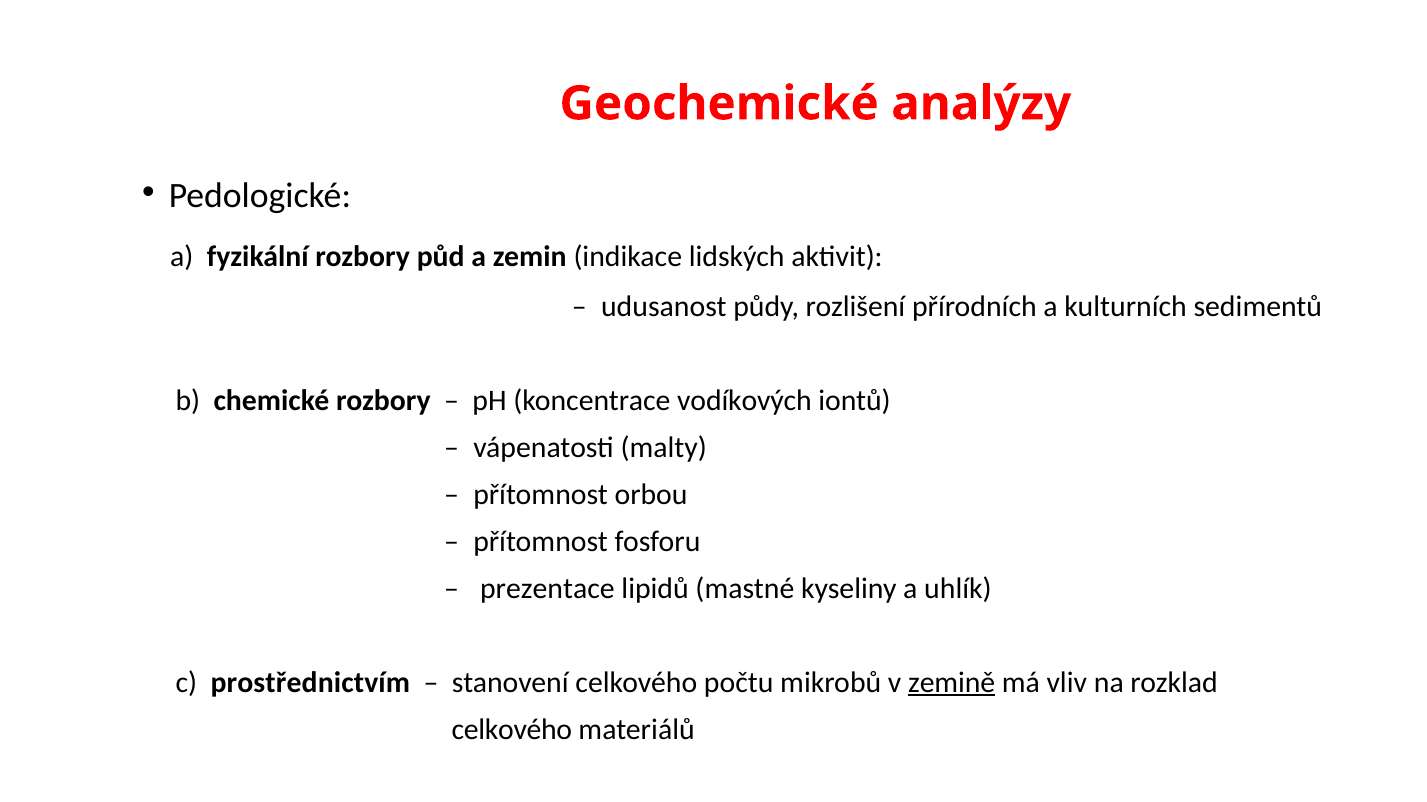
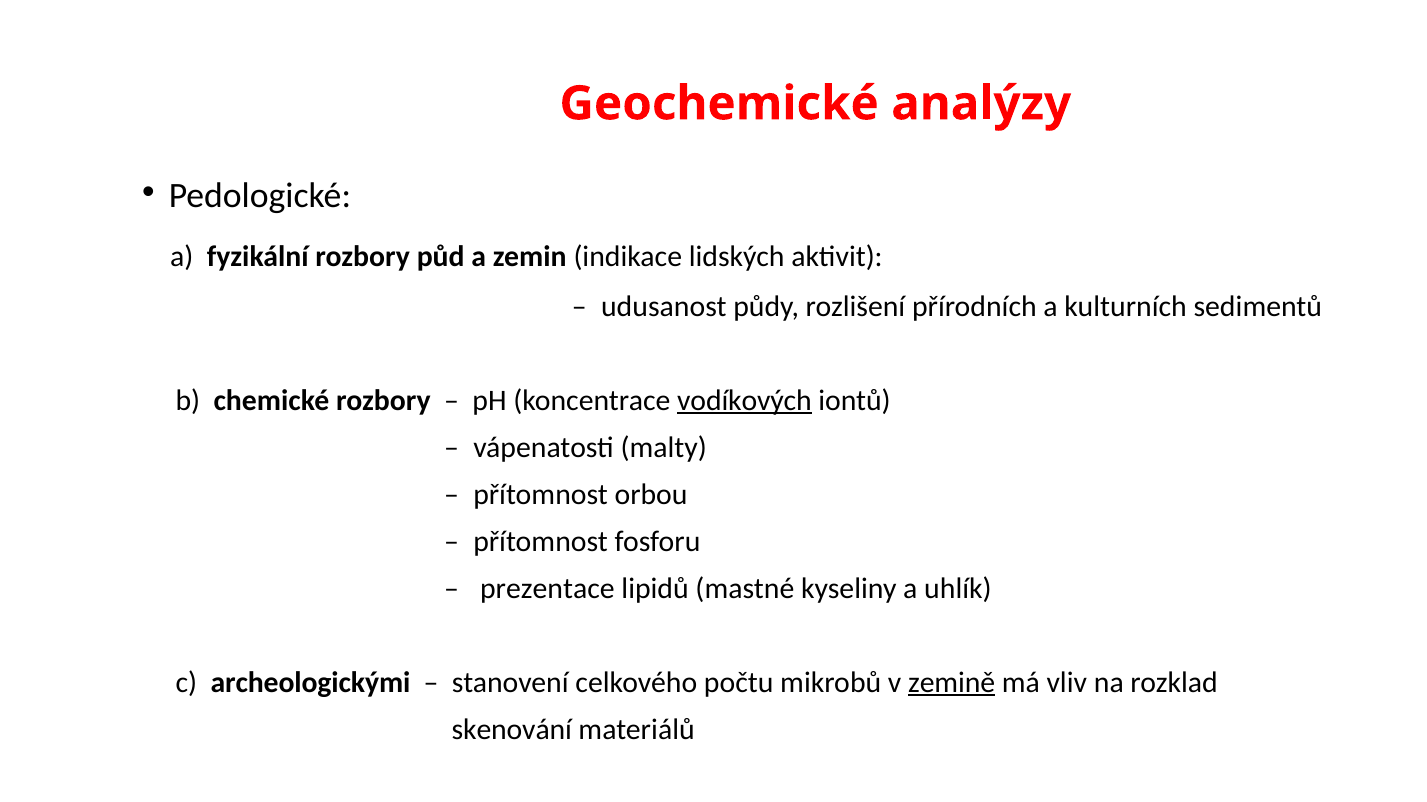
vodíkových underline: none -> present (744, 401)
prostřednictvím: prostřednictvím -> archeologickými (310, 683)
celkového: celkového -> skenování (512, 730)
